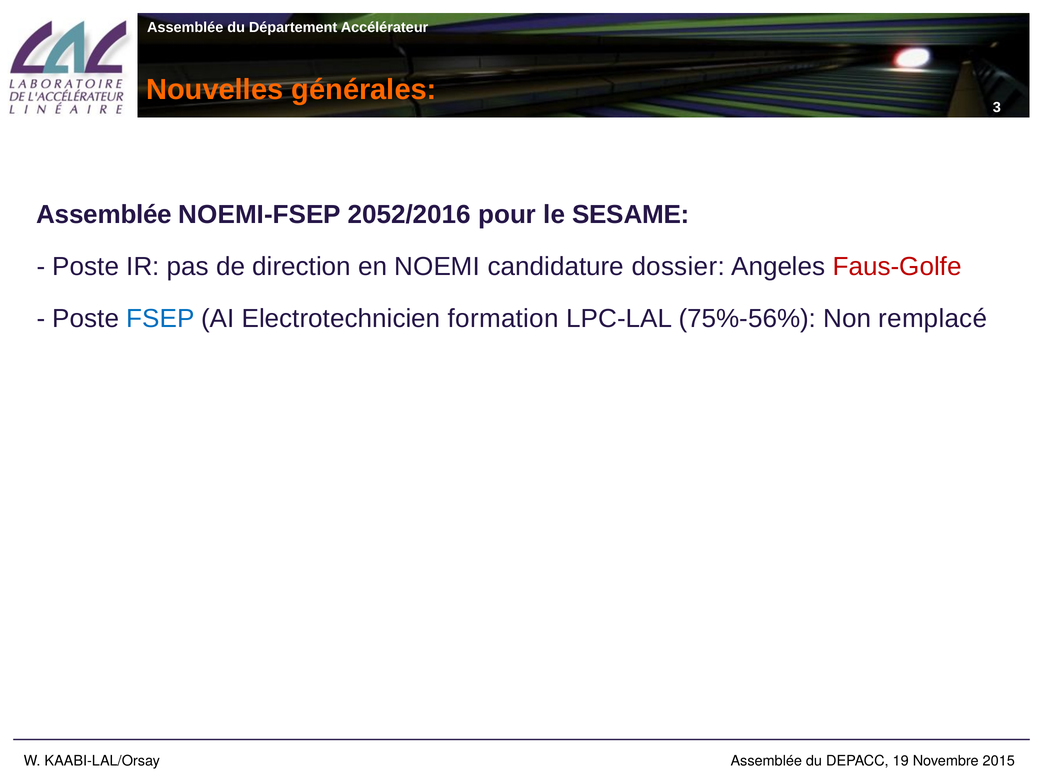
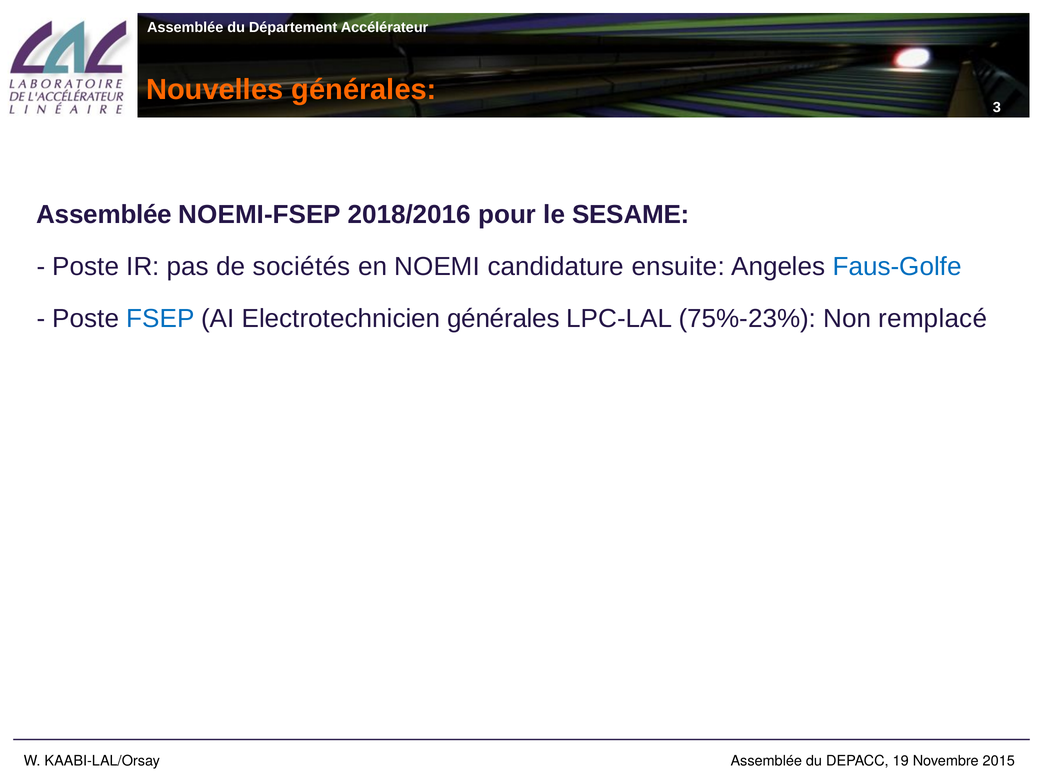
2052/2016: 2052/2016 -> 2018/2016 (409, 214)
direction: direction -> sociétés (302, 267)
dossier: dossier -> ensuite (678, 267)
Faus-Golfe colour: red -> blue (897, 267)
Electrotechnicien formation: formation -> générales (503, 319)
75%-56%: 75%-56% -> 75%-23% (747, 319)
